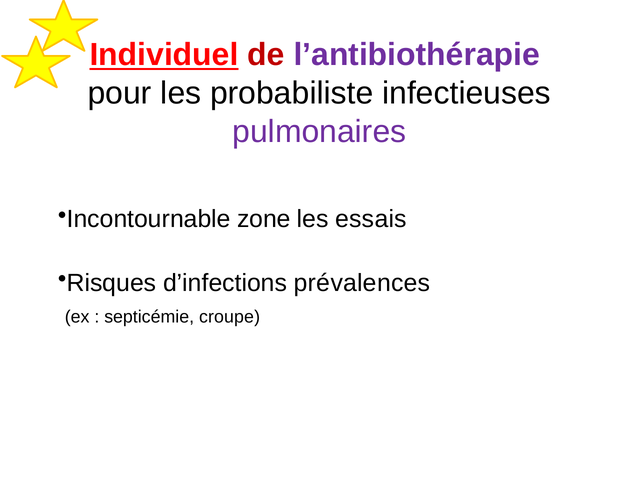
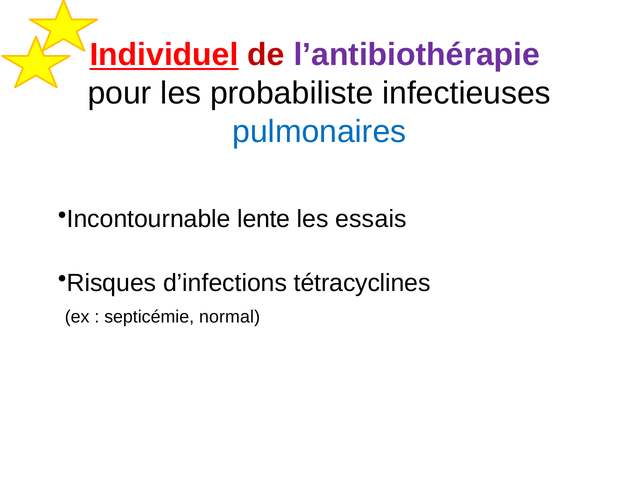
pulmonaires colour: purple -> blue (319, 132)
zone: zone -> lente (264, 219)
prévalences: prévalences -> tétracyclines (362, 283)
croupe: croupe -> normal (230, 317)
